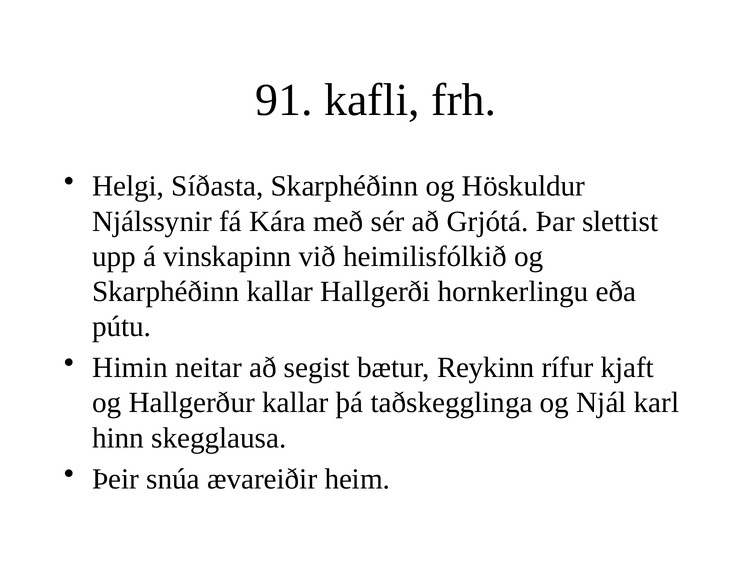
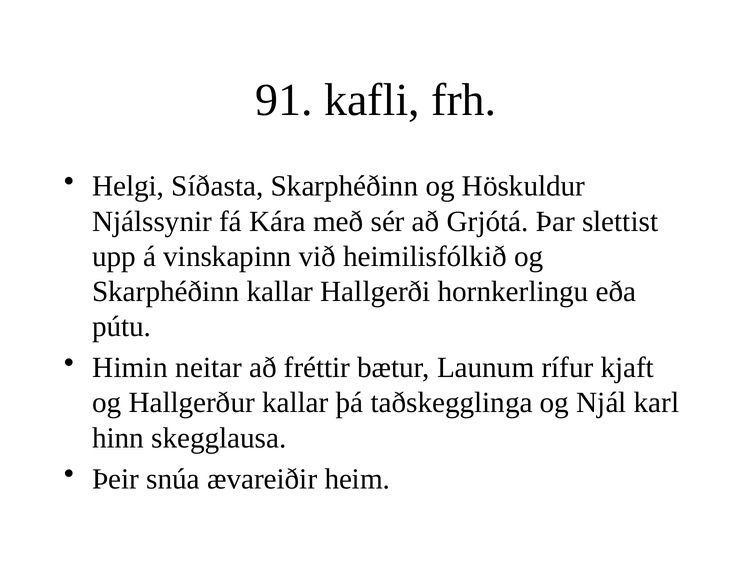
segist: segist -> fréttir (317, 368)
Reykinn: Reykinn -> Launum (486, 368)
